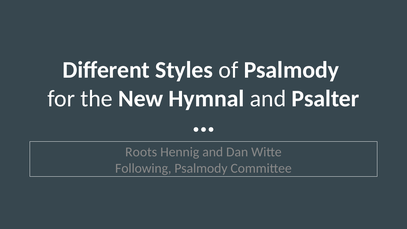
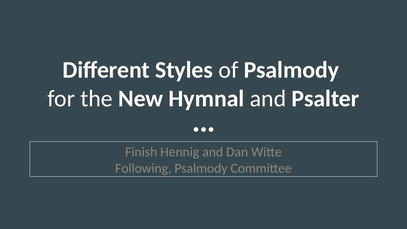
Roots: Roots -> Finish (141, 152)
